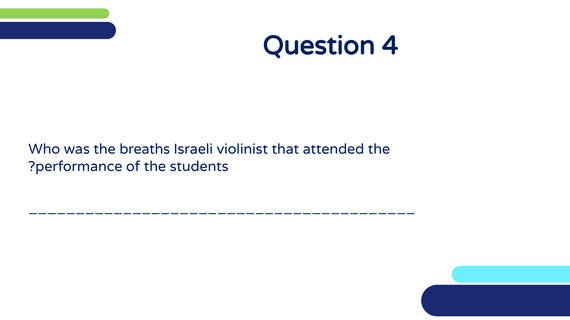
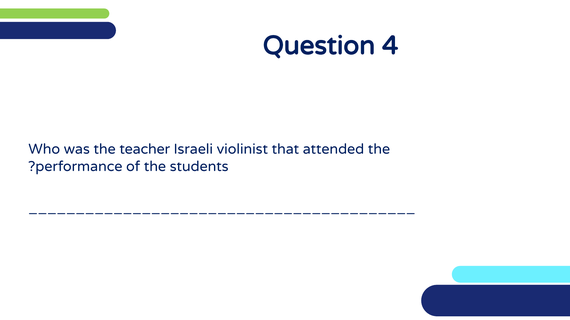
breaths: breaths -> teacher (145, 150)
